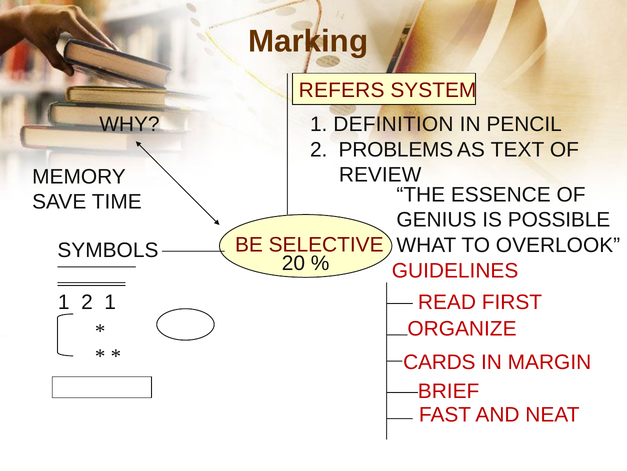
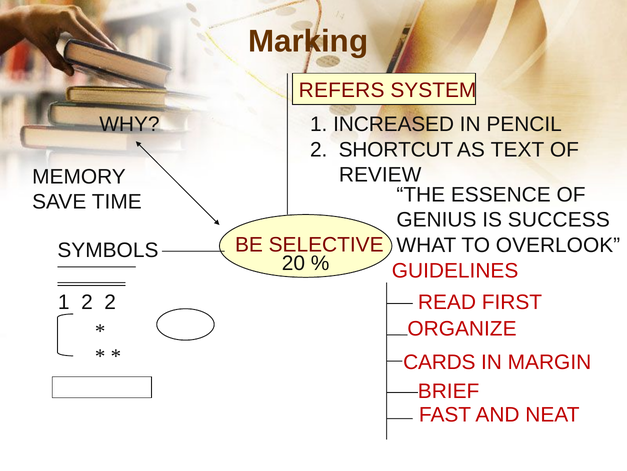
DEFINITION: DEFINITION -> INCREASED (394, 124)
PROBLEMS: PROBLEMS -> SHORTCUT (396, 149)
POSSIBLE: POSSIBLE -> SUCCESS (559, 220)
2 1: 1 -> 2 (110, 302)
